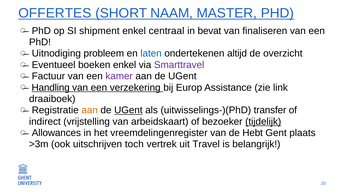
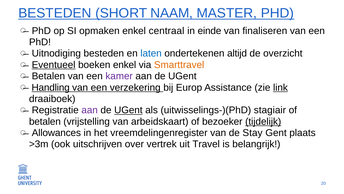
OFFERTES: OFFERTES -> BESTEDEN (55, 13)
shipment: shipment -> opmaken (99, 31)
bevat: bevat -> einde (209, 31)
Uitnodiging probleem: probleem -> besteden (104, 53)
Eventueel underline: none -> present (54, 65)
Smarttravel colour: purple -> orange (179, 65)
Factuur: Factuur -> Betalen (48, 76)
link underline: none -> present (280, 87)
aan colour: orange -> purple (90, 110)
transfer: transfer -> stagiair (270, 110)
indirect: indirect -> betalen (45, 121)
Hebt: Hebt -> Stay (253, 133)
toch: toch -> over (134, 144)
